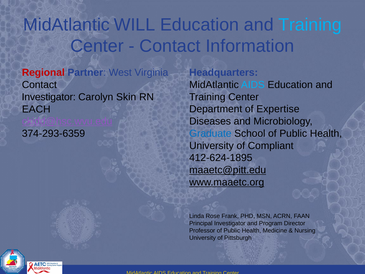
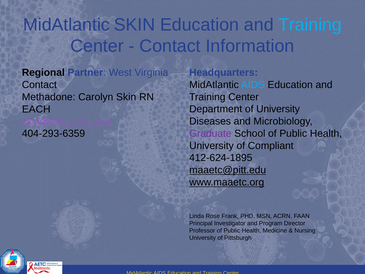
MidAtlantic WILL: WILL -> SKIN (134, 25)
Regional colour: red -> black (43, 73)
Investigator: Investigator -> Methadone (49, 97)
of Expertise: Expertise -> University (278, 109)
Graduate colour: blue -> purple (210, 133)
374-293-6359: 374-293-6359 -> 404-293-6359 (53, 133)
